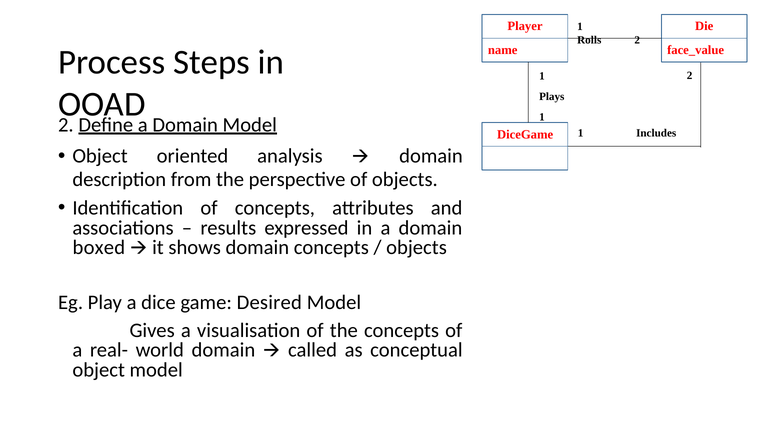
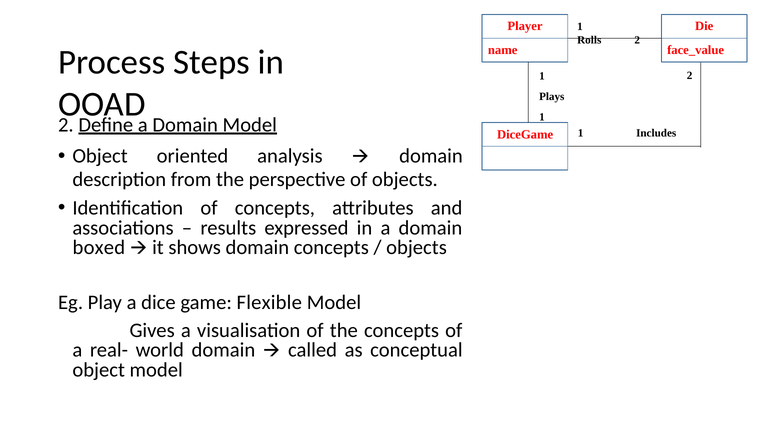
Desired: Desired -> Flexible (269, 303)
